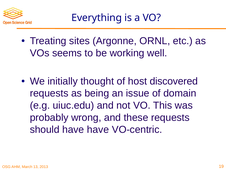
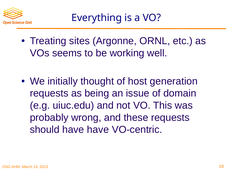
discovered: discovered -> generation (174, 81)
